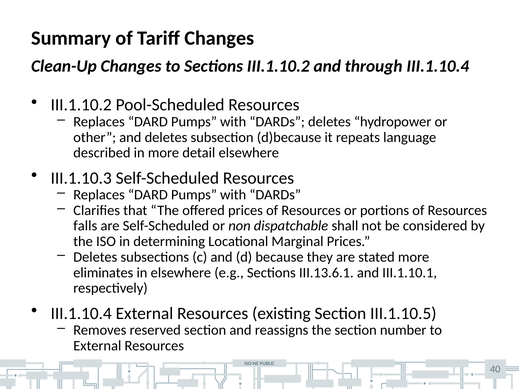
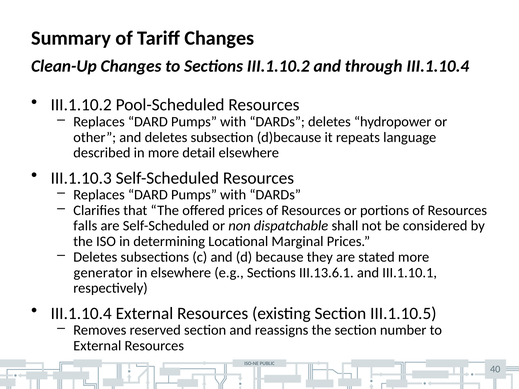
eliminates: eliminates -> generator (103, 273)
